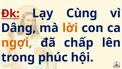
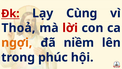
Dâng: Dâng -> Thoả (18, 28)
lời colour: orange -> red (70, 28)
chấp: chấp -> niềm (79, 42)
